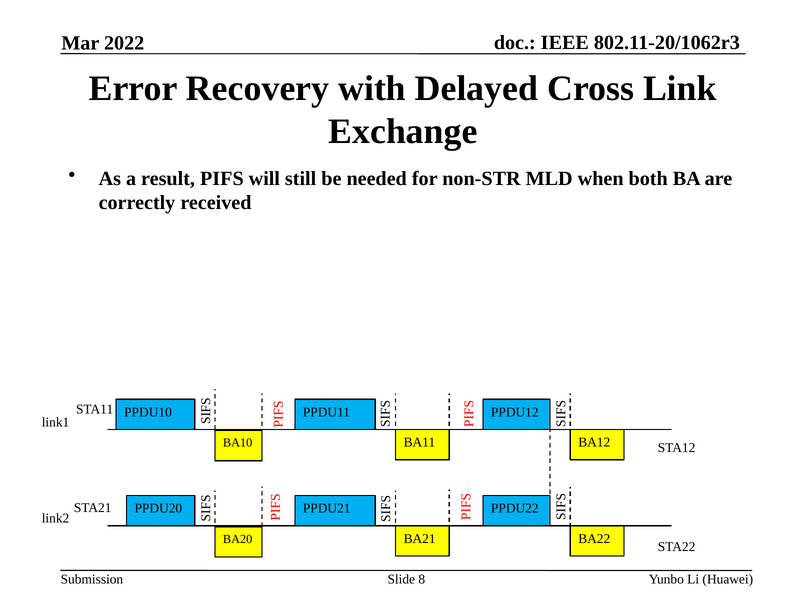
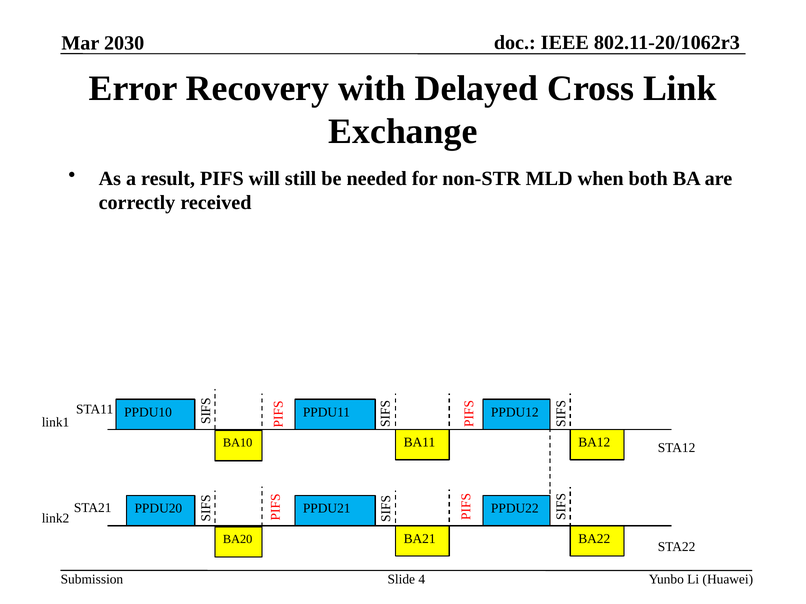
2022: 2022 -> 2030 (124, 43)
8: 8 -> 4 (422, 580)
